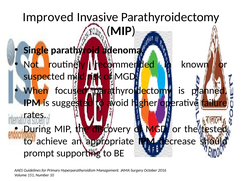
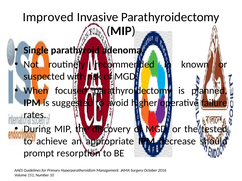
mild: mild -> with (76, 77)
supporting: supporting -> resorption (79, 154)
